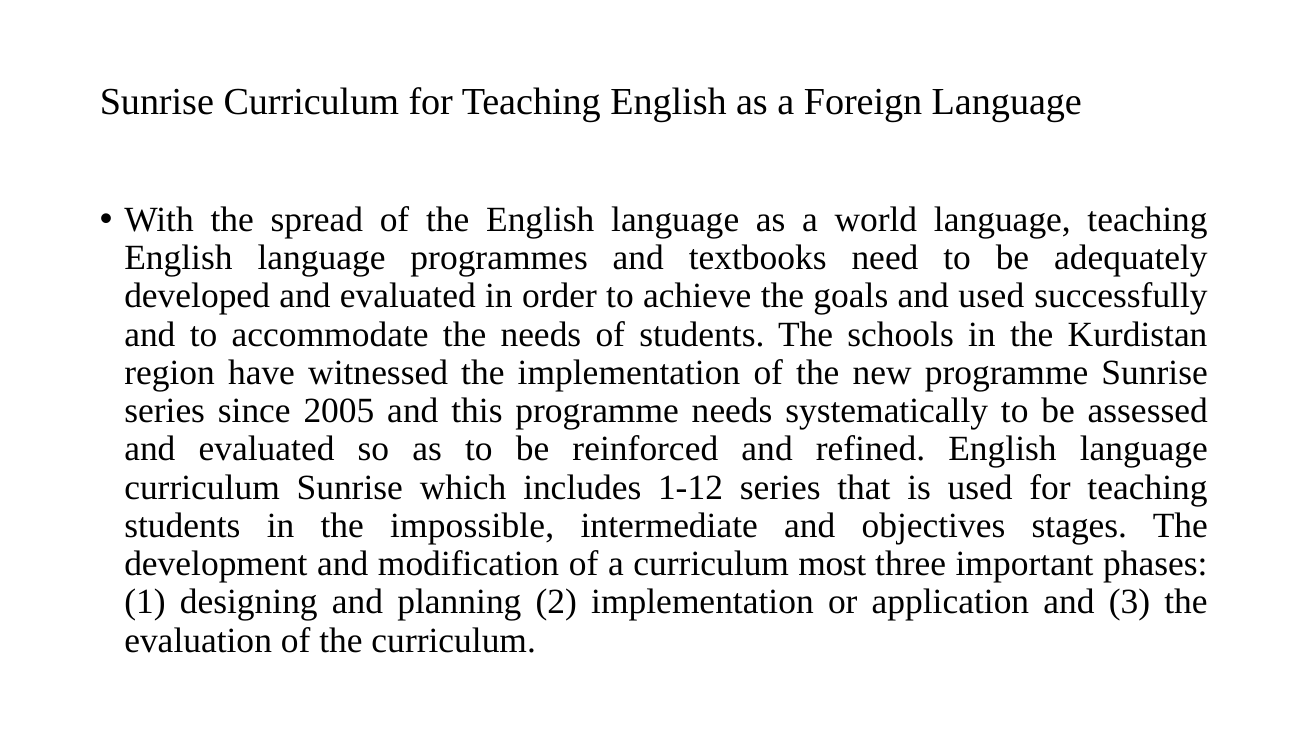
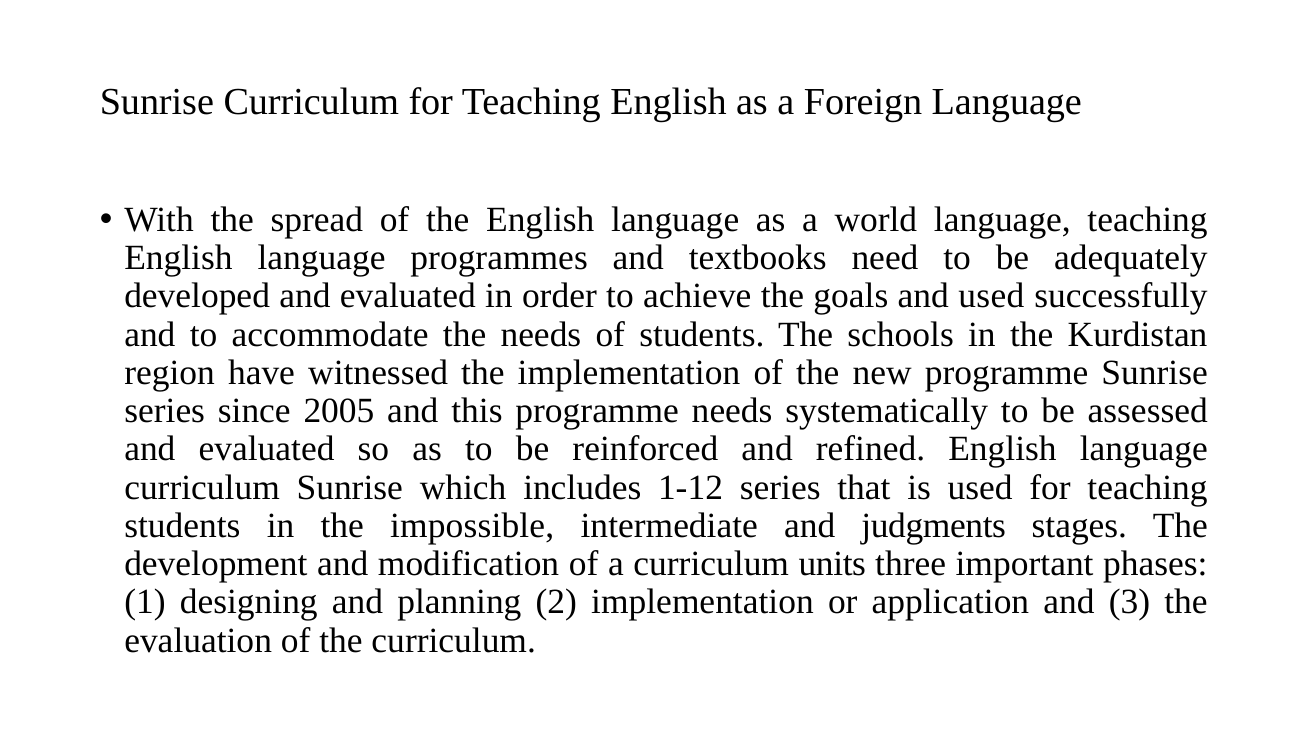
objectives: objectives -> judgments (934, 526)
most: most -> units (832, 564)
